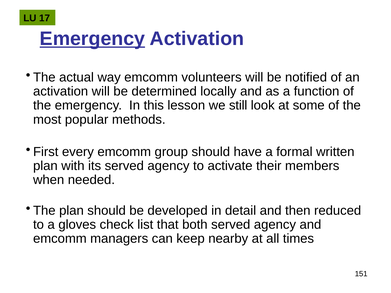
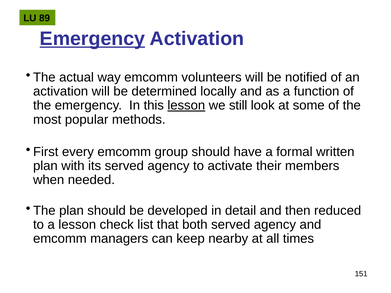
17: 17 -> 89 (45, 18)
lesson underline: none -> present (186, 105)
a gloves: gloves -> lesson (77, 225)
